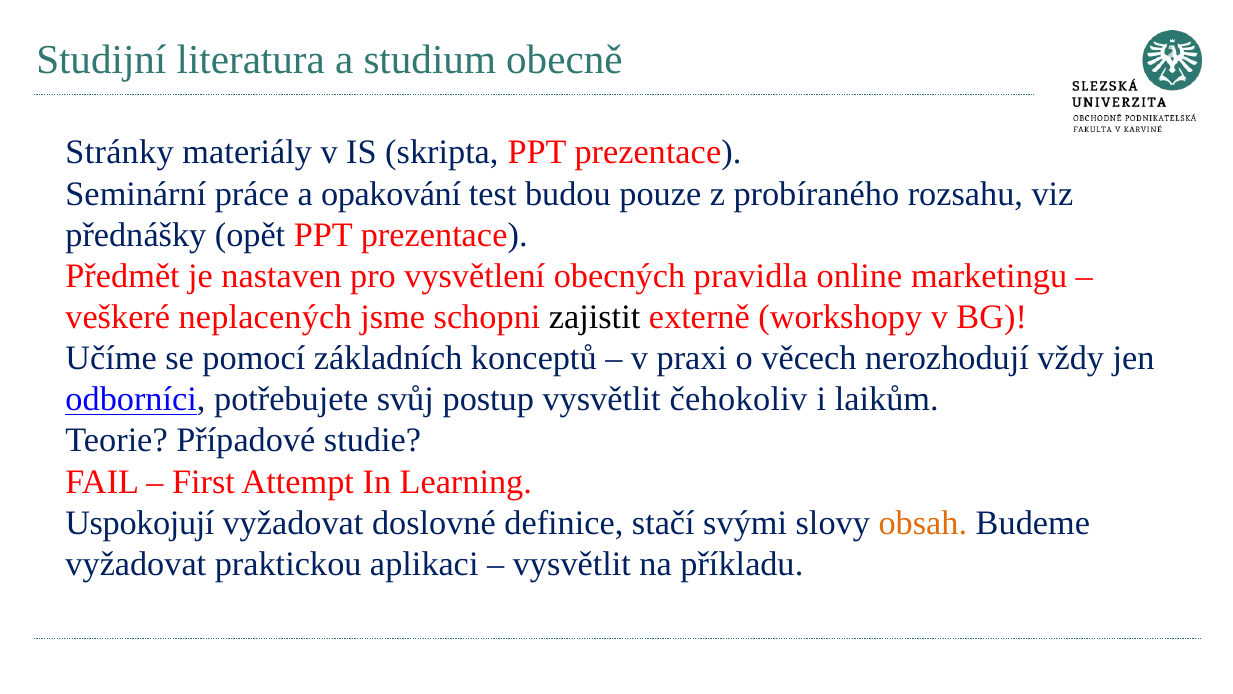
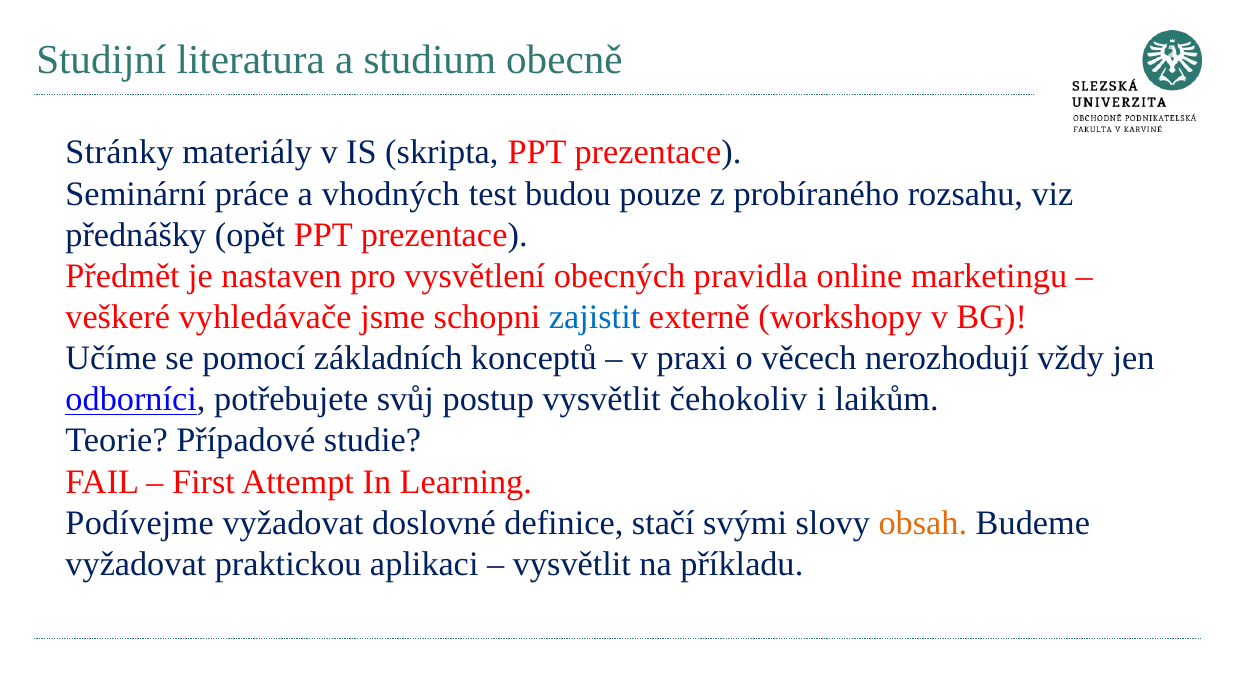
opakování: opakování -> vhodných (391, 194)
neplacených: neplacených -> vyhledávače (265, 317)
zajistit colour: black -> blue (595, 317)
Uspokojují: Uspokojují -> Podívejme (140, 523)
